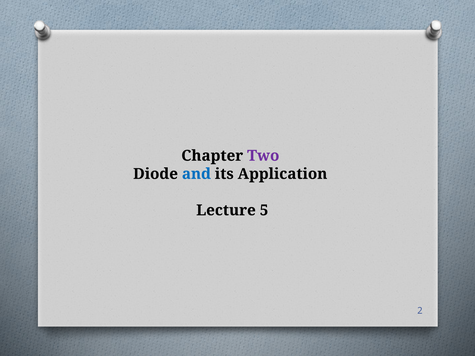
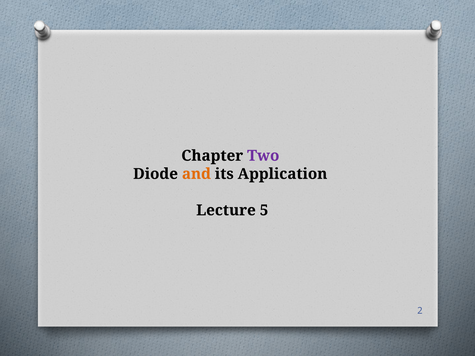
and colour: blue -> orange (196, 174)
